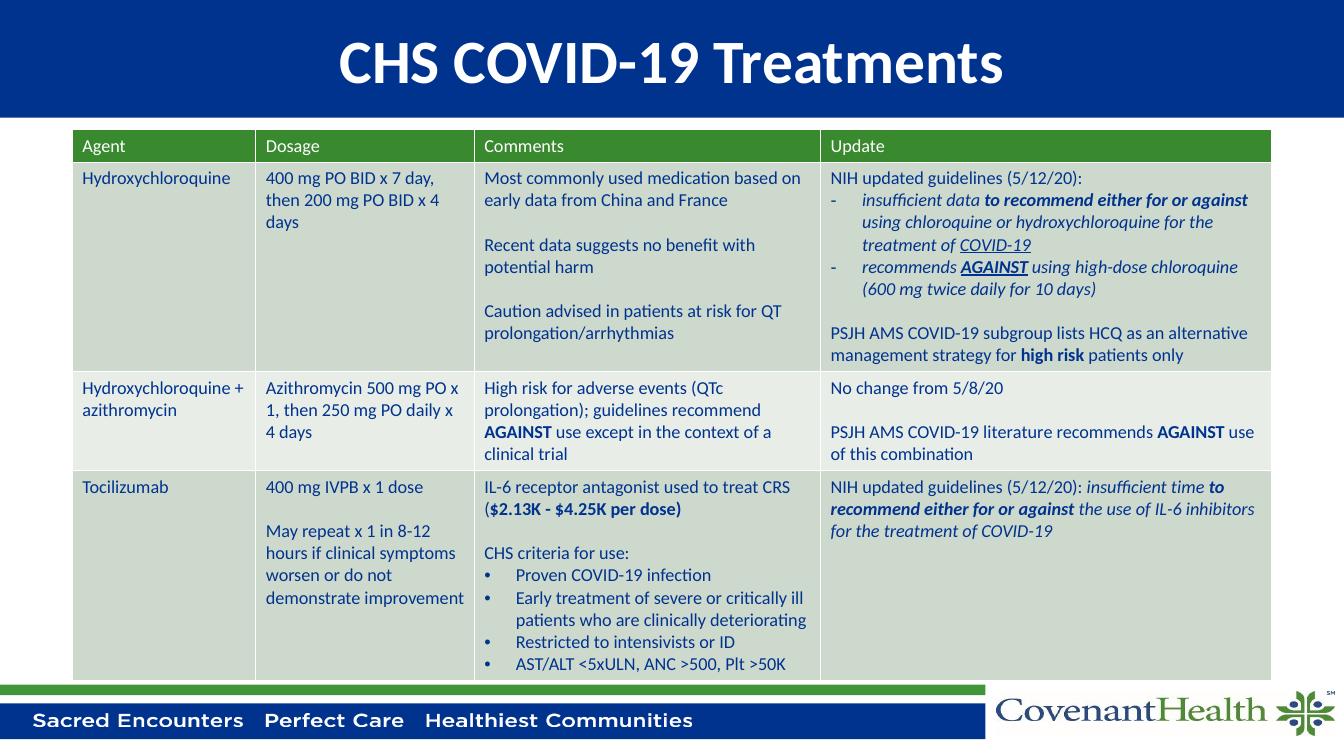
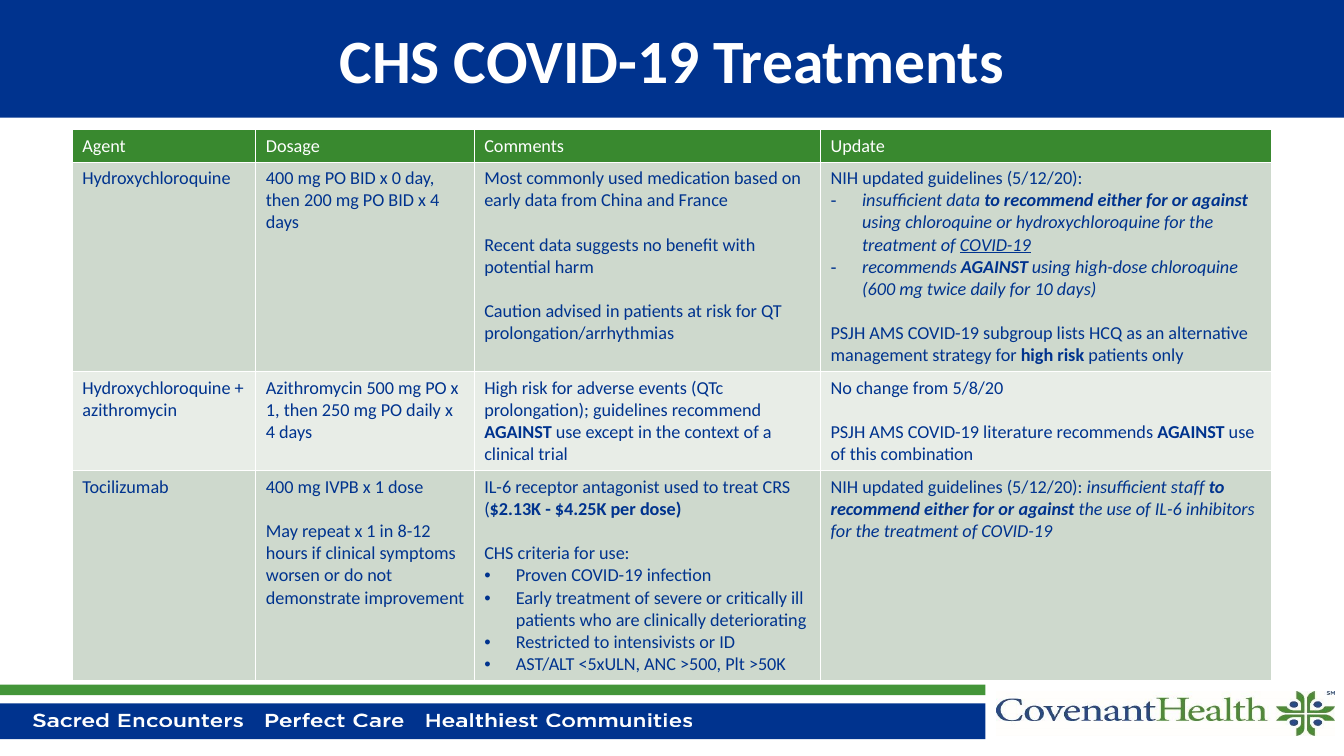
7: 7 -> 0 (396, 178)
AGAINST underline: present -> none (994, 267)
time: time -> staff (1188, 487)
